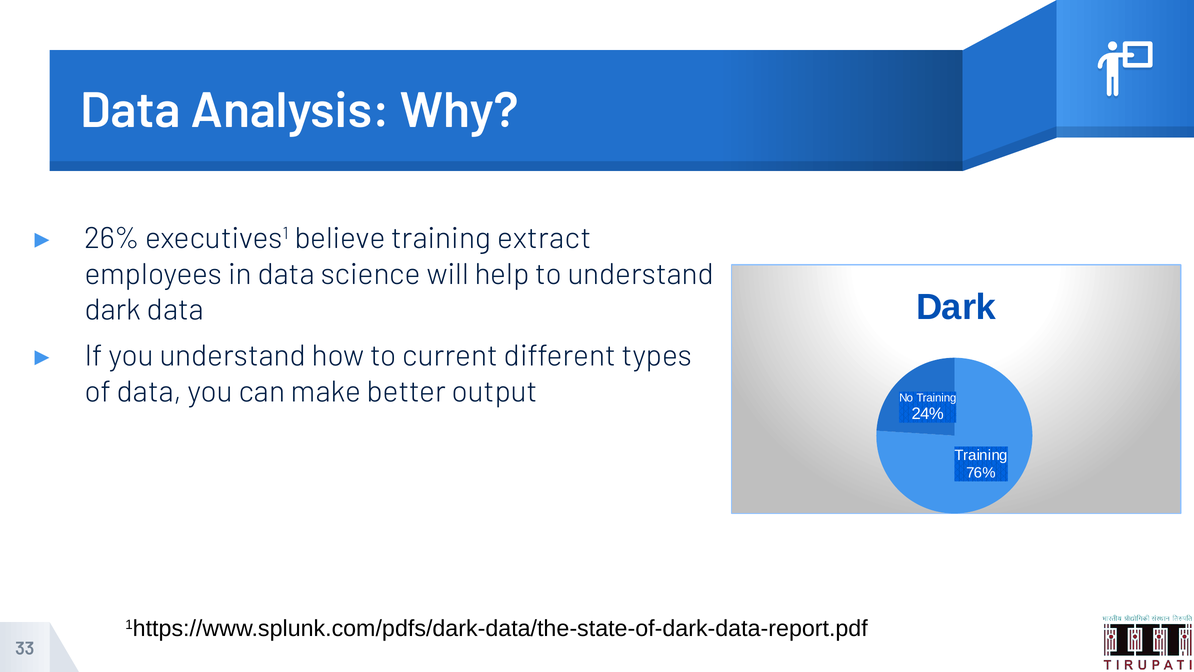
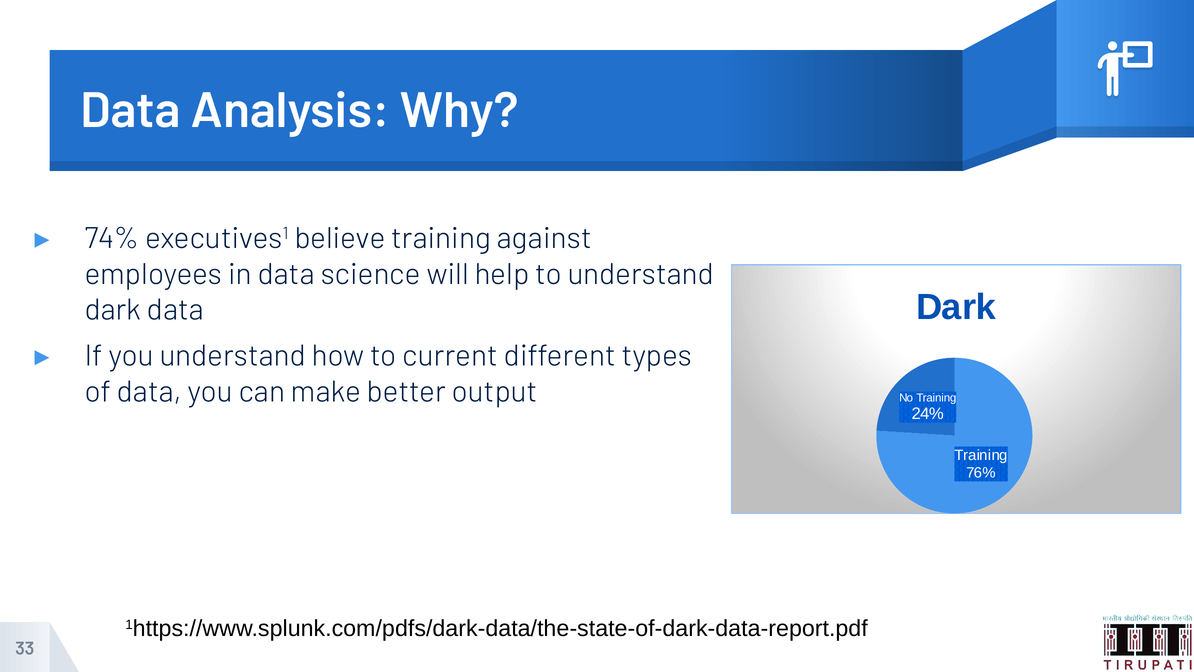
26%: 26% -> 74% (112, 238)
extract: extract -> against (544, 238)
